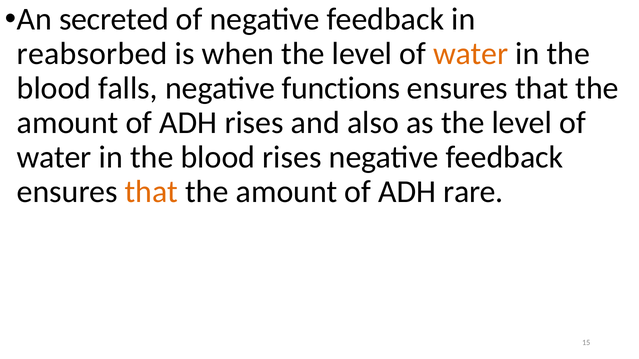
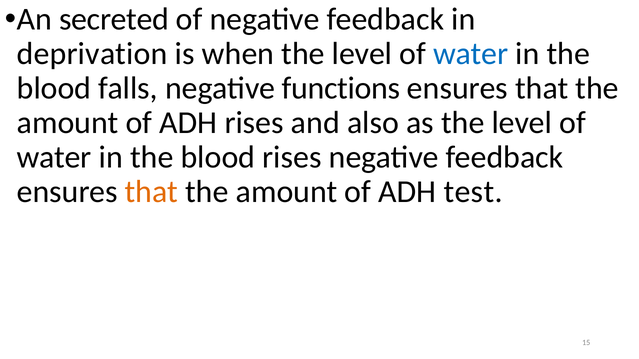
reabsorbed: reabsorbed -> deprivation (92, 54)
water colour: orange -> blue (471, 54)
rare: rare -> test (473, 192)
